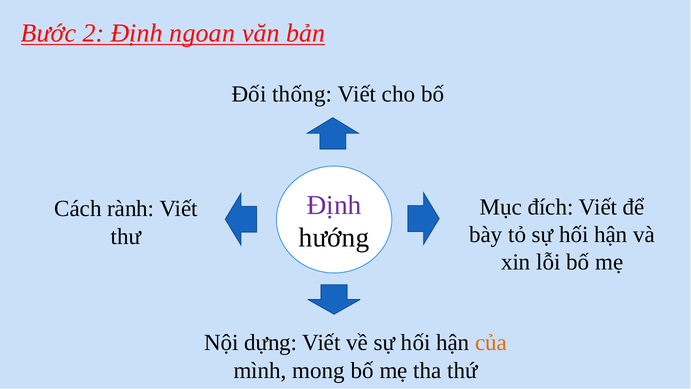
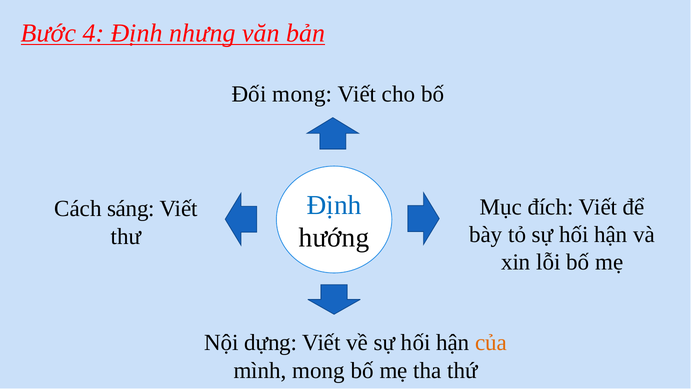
2: 2 -> 4 (93, 33)
ngoan: ngoan -> nhưng (202, 33)
Đối thống: thống -> mong (302, 94)
Định colour: purple -> blue (334, 205)
rành: rành -> sáng (131, 209)
